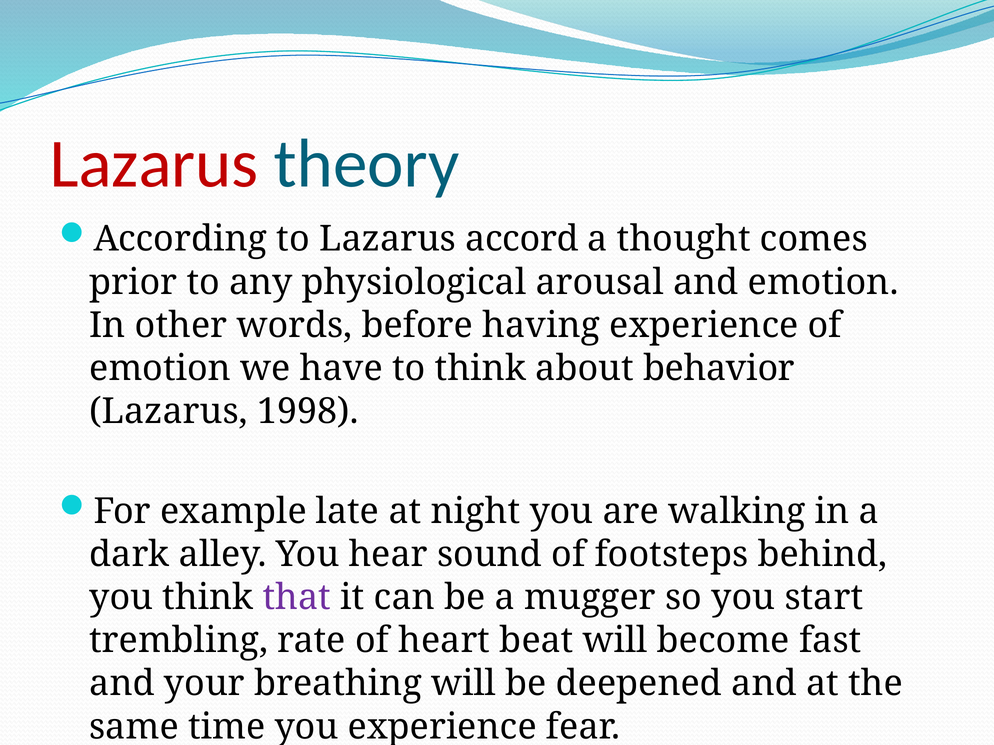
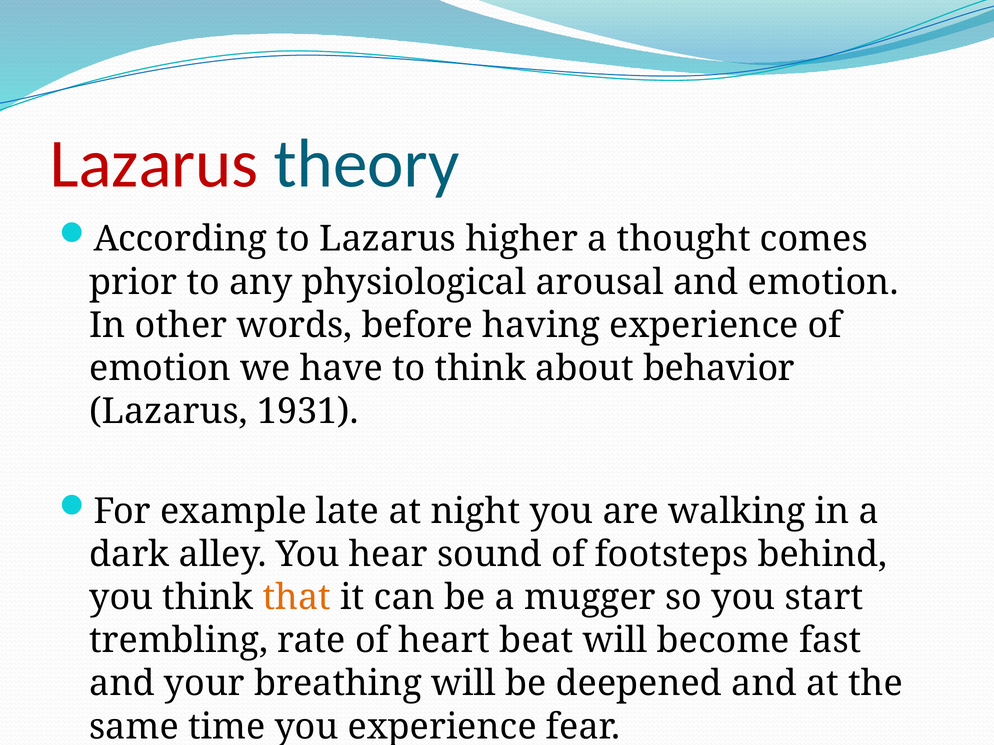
accord: accord -> higher (522, 239)
1998: 1998 -> 1931 (308, 412)
that colour: purple -> orange (297, 598)
